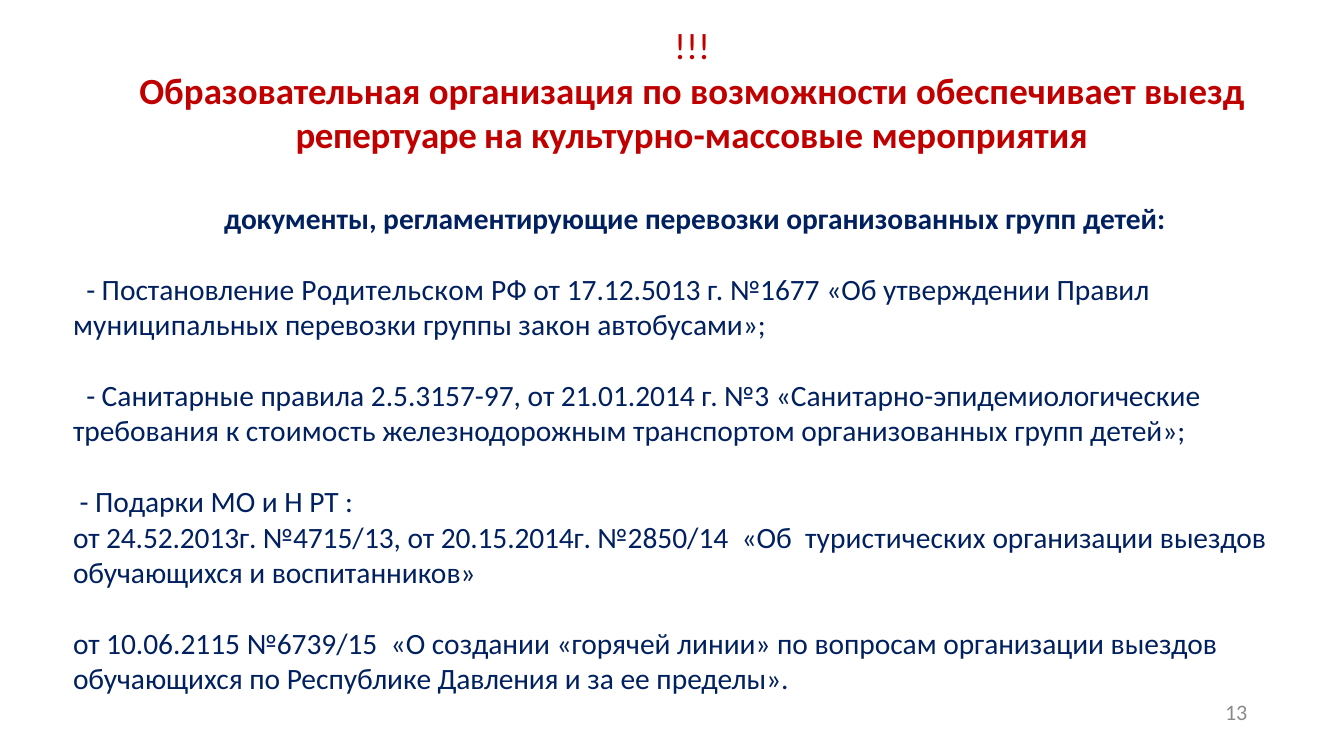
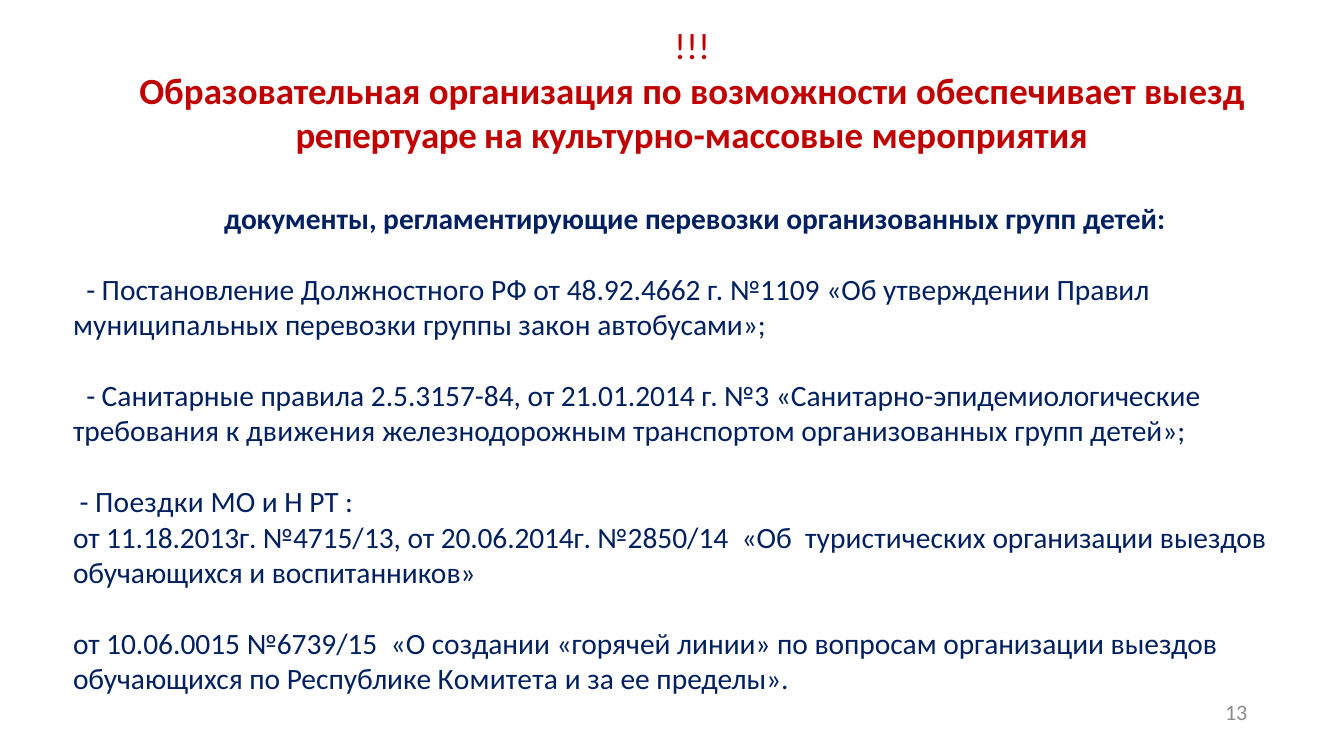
Родительском: Родительском -> Должностного (393, 290)
17.12.5013: 17.12.5013 -> 48.92.4662 (634, 290)
№1677: №1677 -> №1109 (775, 290)
2.5.3157-97: 2.5.3157-97 -> 2.5.3157-84 (446, 397)
стоимость: стоимость -> движения (311, 432)
Подарки: Подарки -> Поездки (149, 503)
24.52.2013г: 24.52.2013г -> 11.18.2013г (181, 538)
20.15.2014г: 20.15.2014г -> 20.06.2014г (516, 538)
10.06.2115: 10.06.2115 -> 10.06.0015 (173, 644)
Давления: Давления -> Комитета (498, 679)
